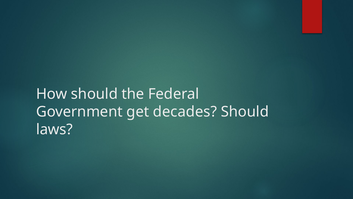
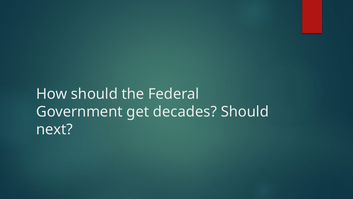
laws: laws -> next (54, 129)
